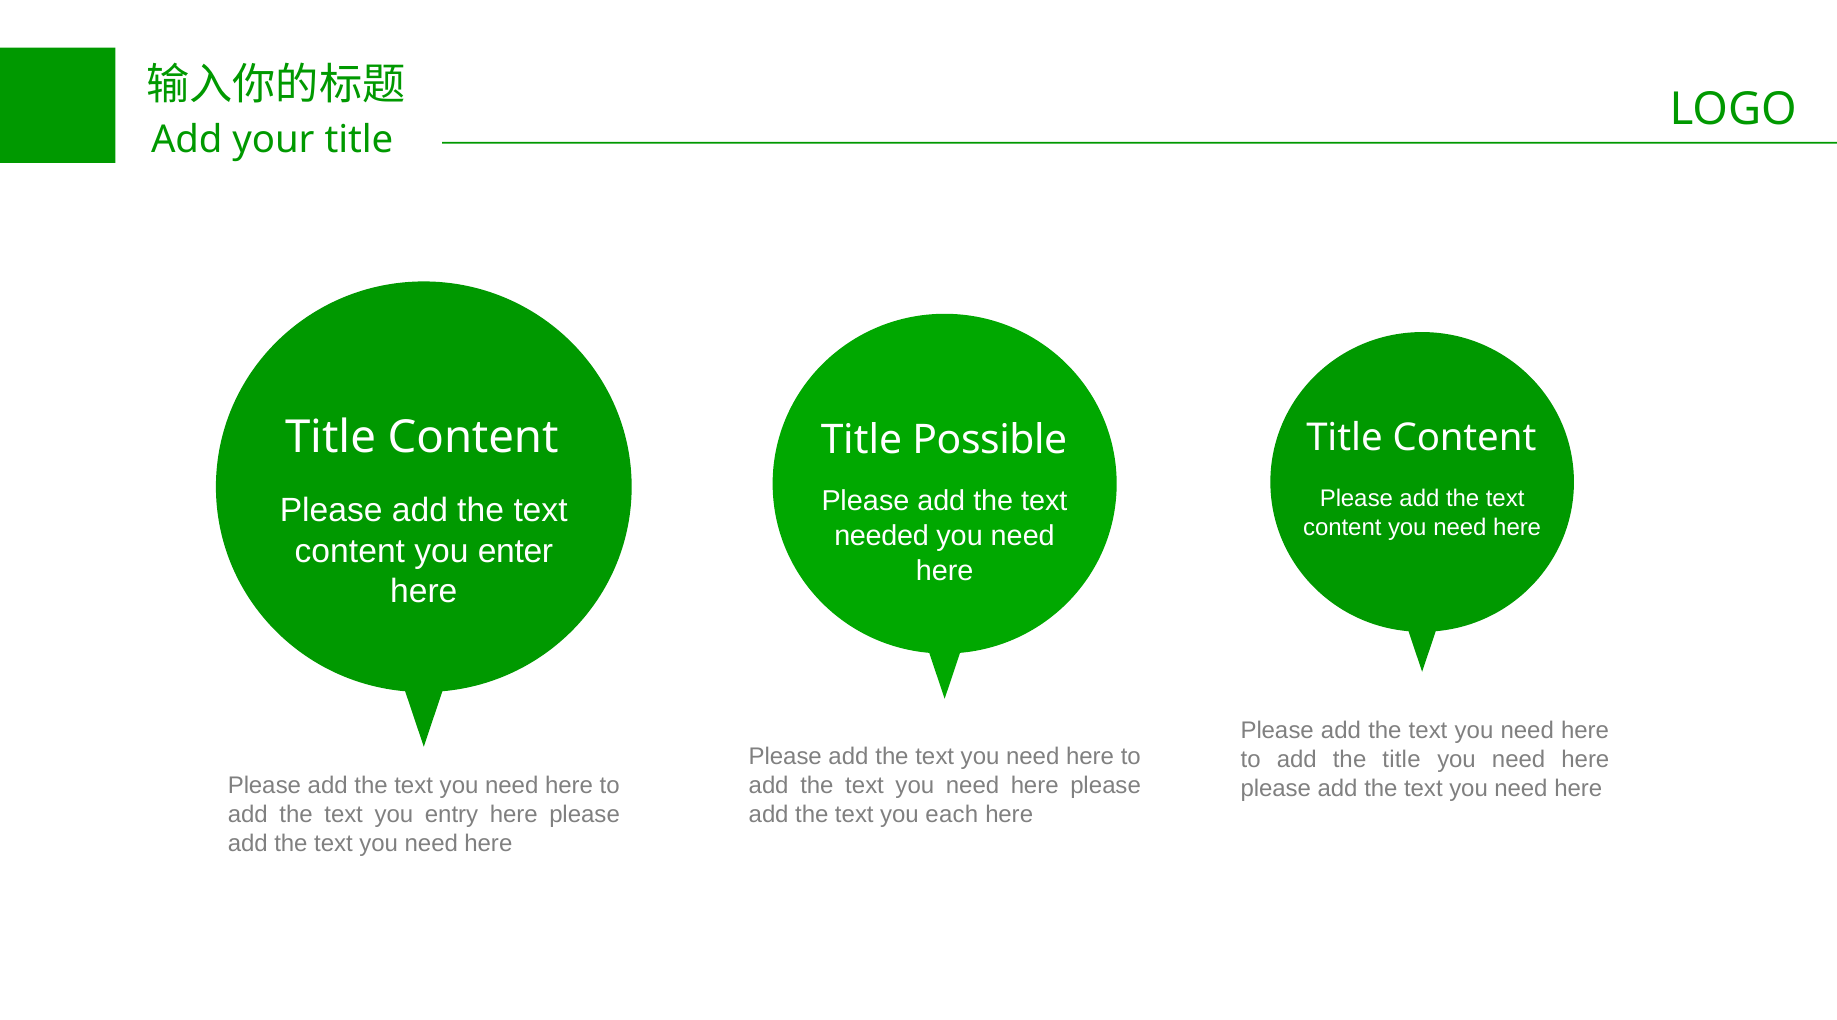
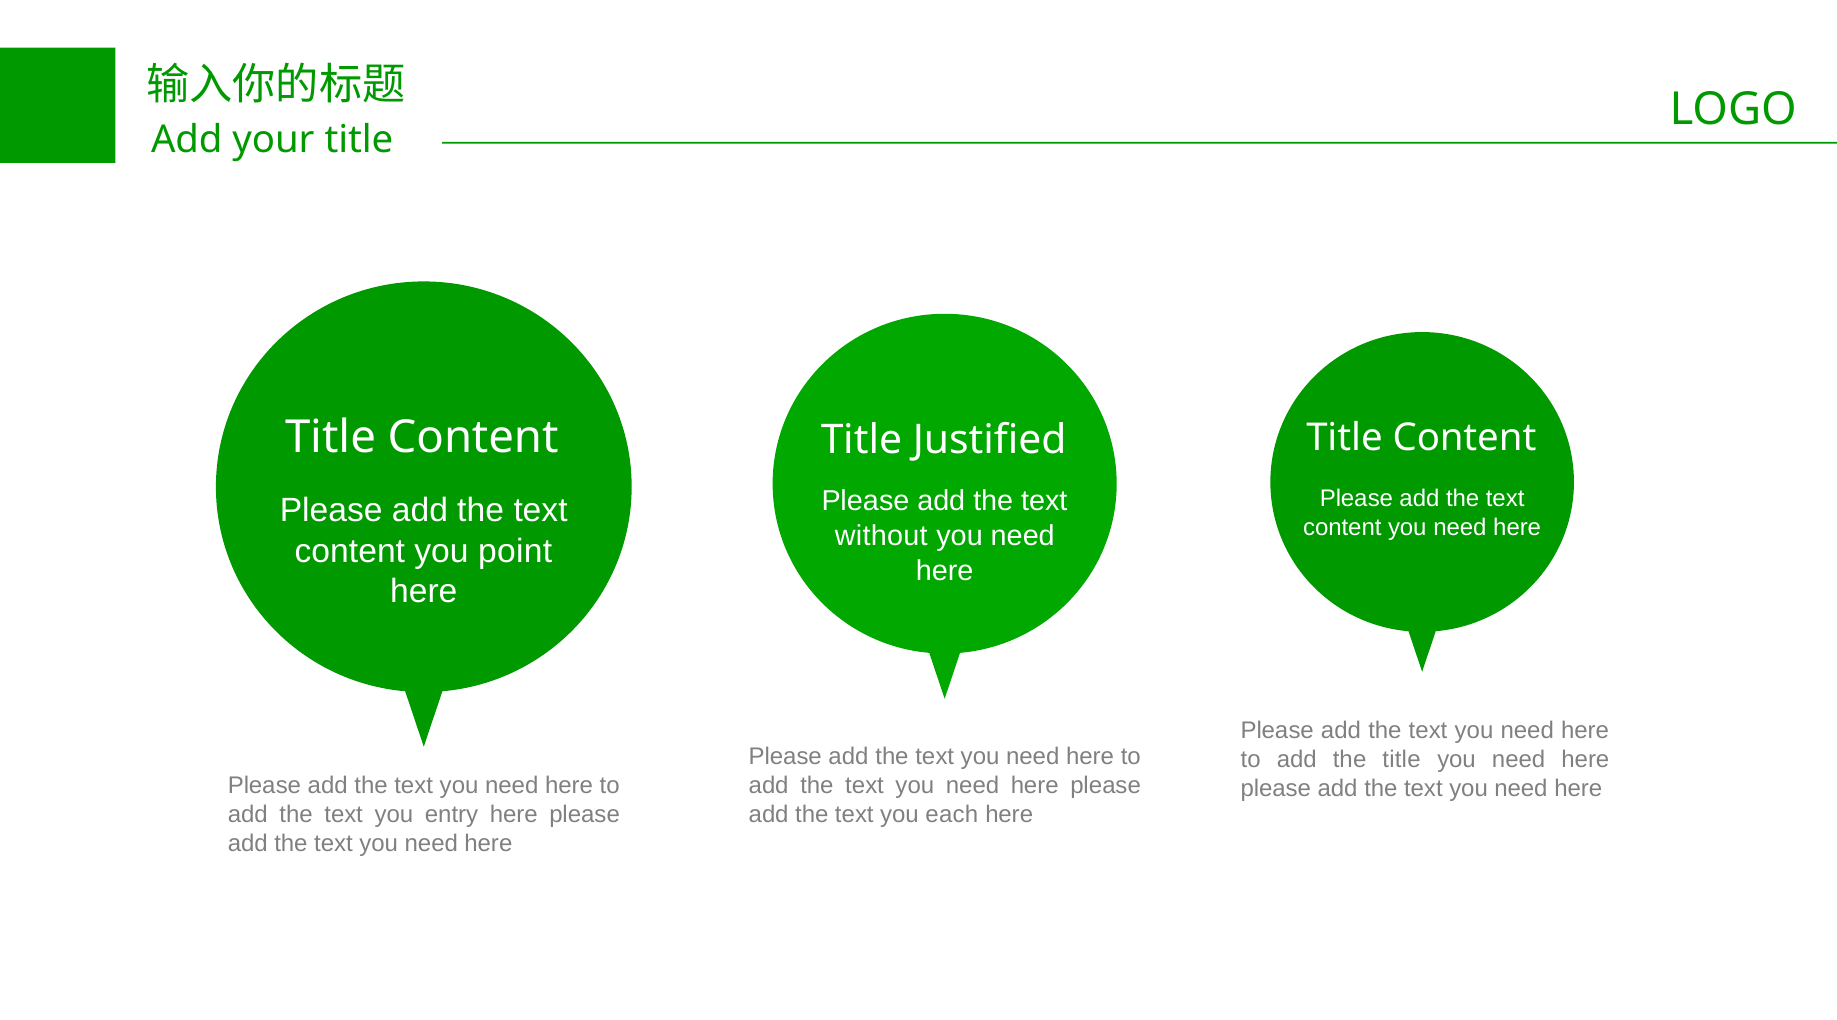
Possible: Possible -> Justified (990, 440)
needed: needed -> without (881, 536)
enter: enter -> point (515, 551)
